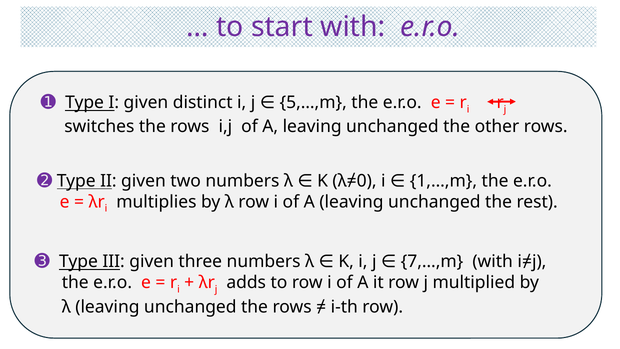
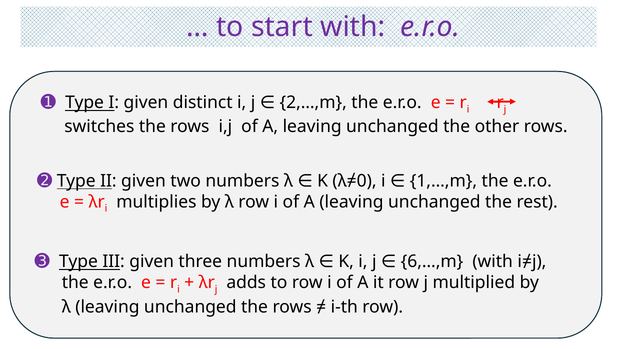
5,…,m: 5,…,m -> 2,…,m (313, 102)
7,…,m: 7,…,m -> 6,…,m (432, 261)
